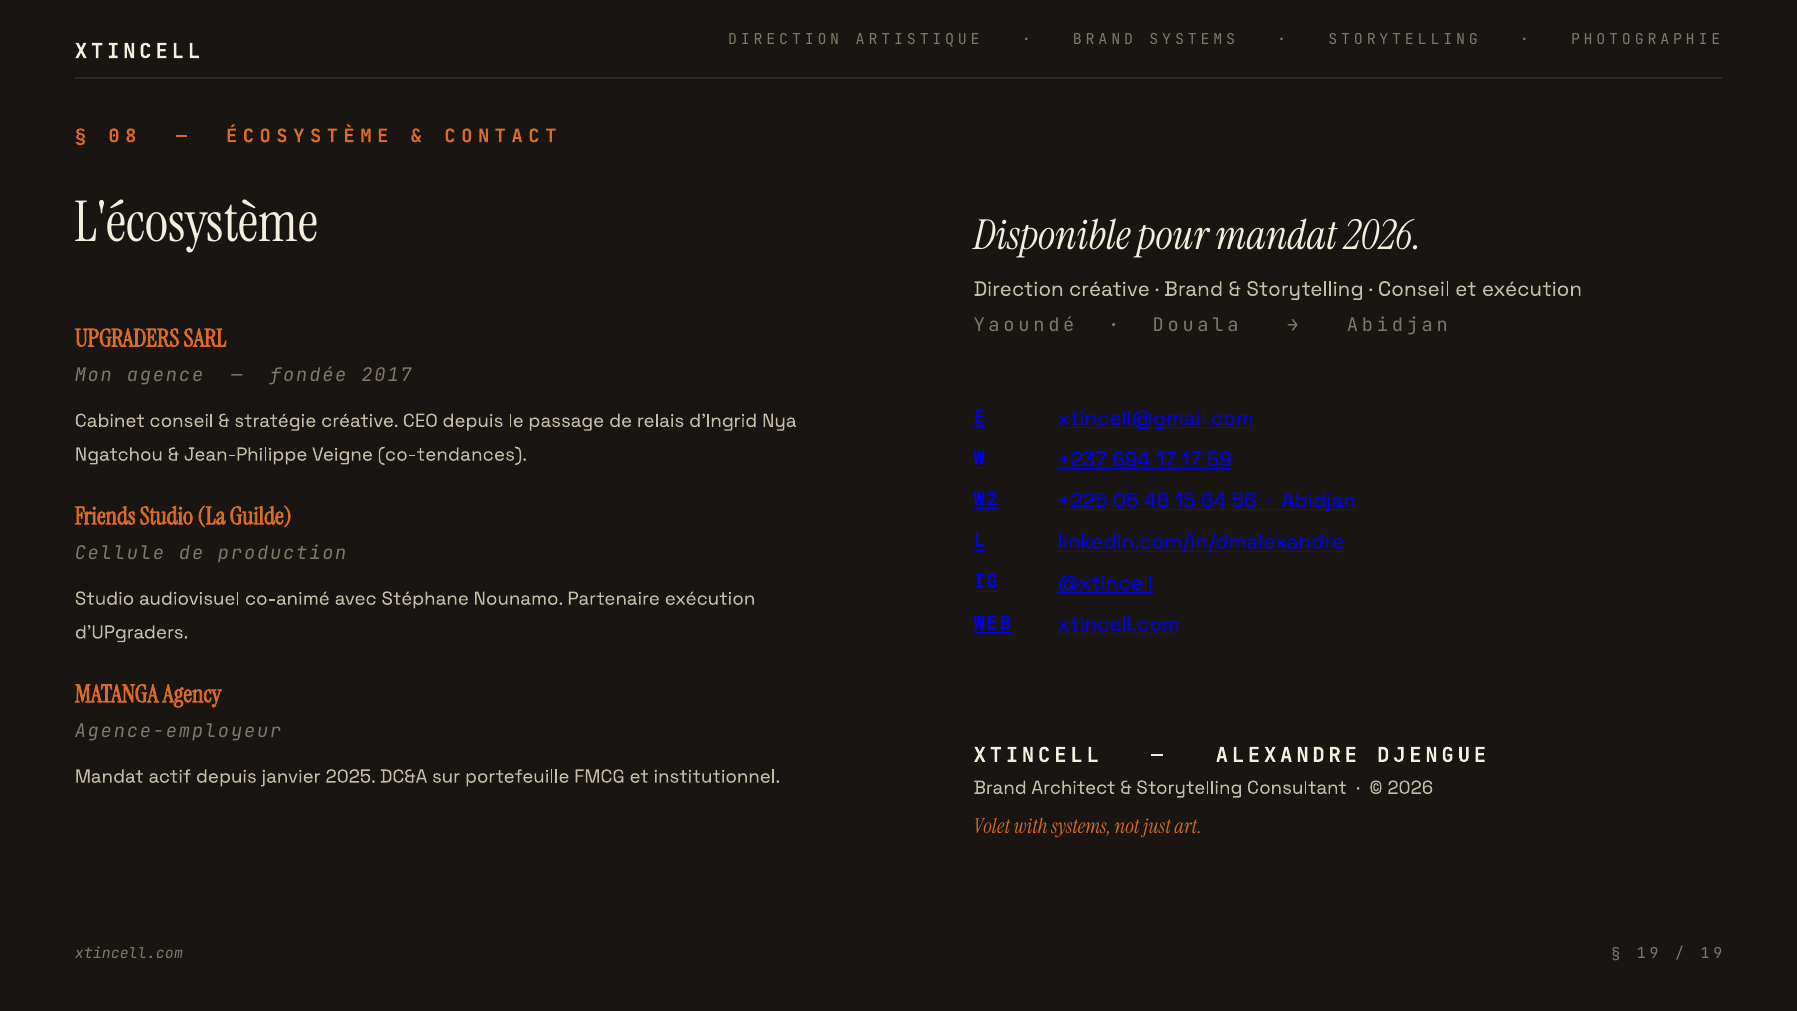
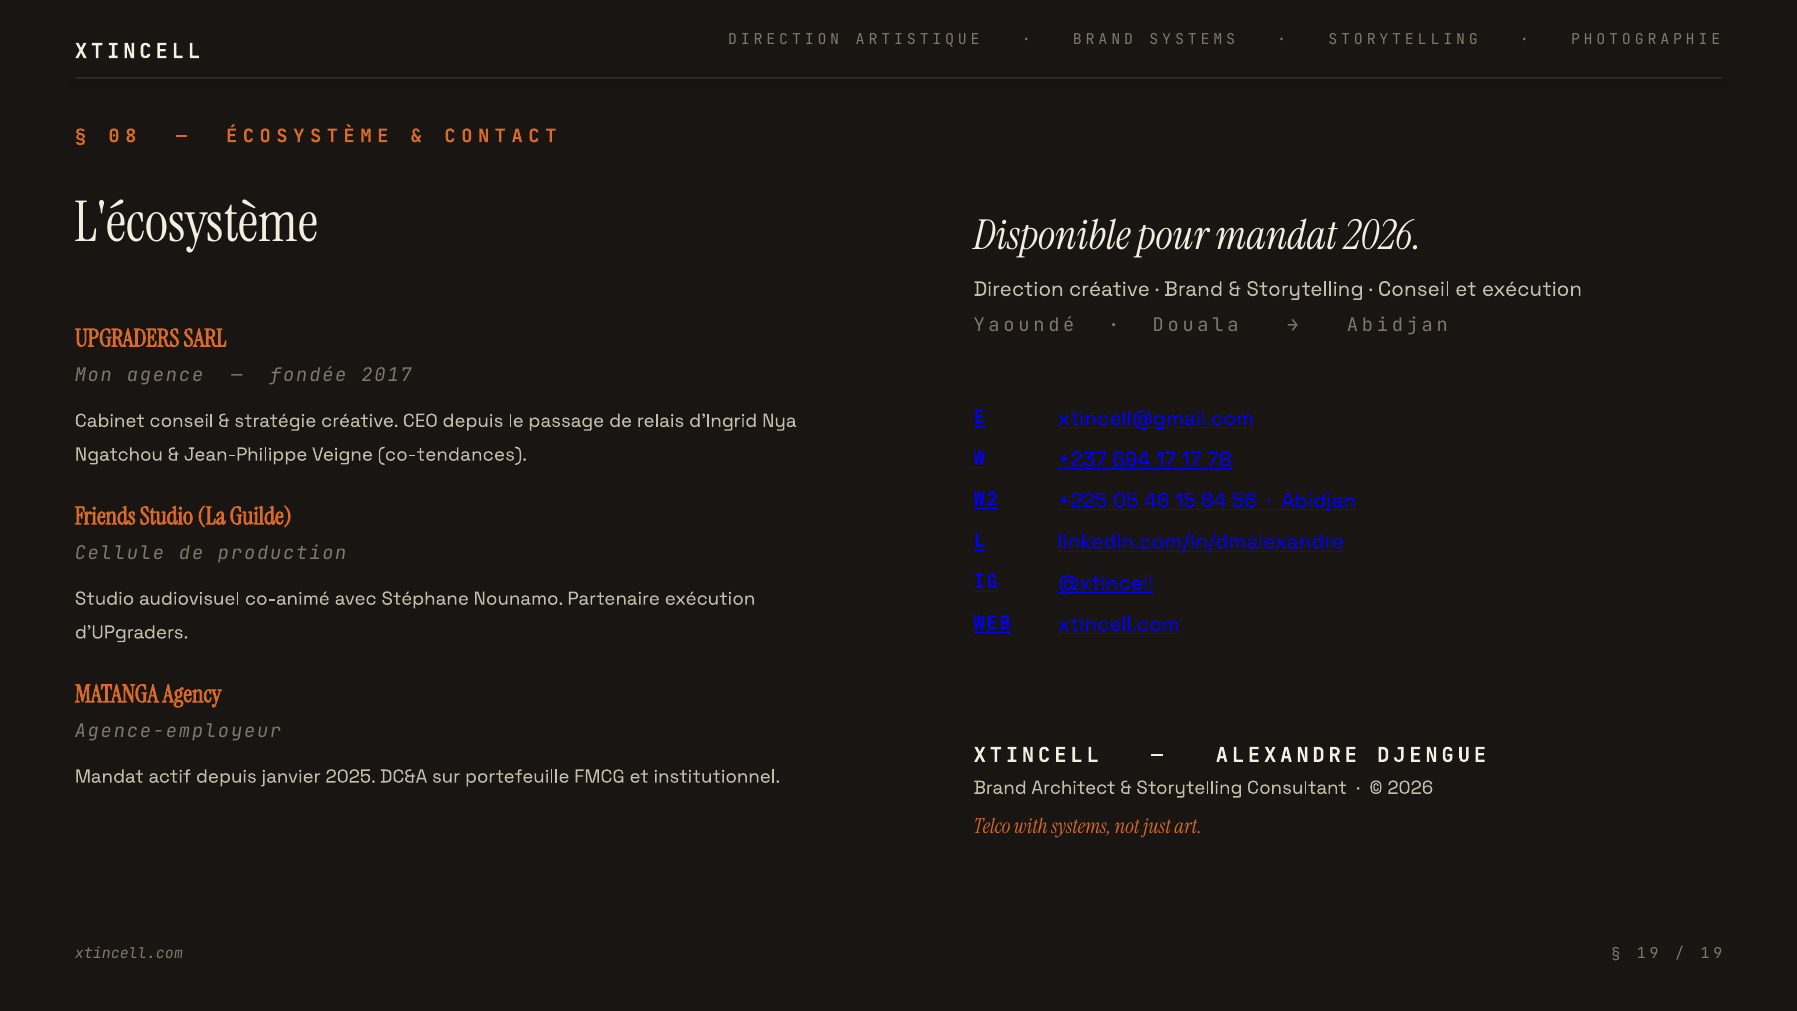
59: 59 -> 78 (1219, 459)
Volet: Volet -> Telco (992, 826)
